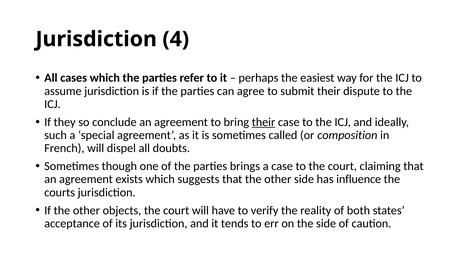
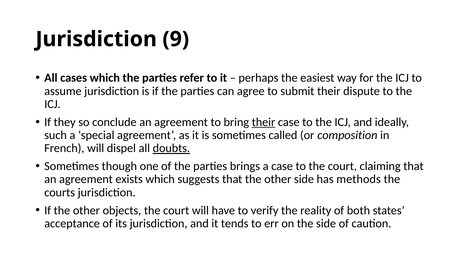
4: 4 -> 9 (176, 39)
doubts underline: none -> present (171, 148)
influence: influence -> methods (359, 179)
